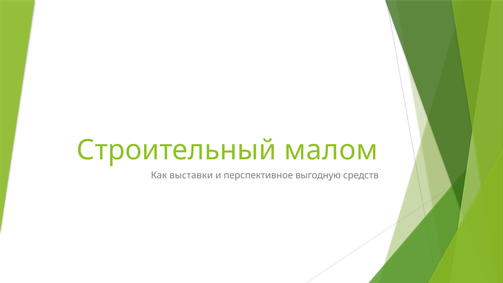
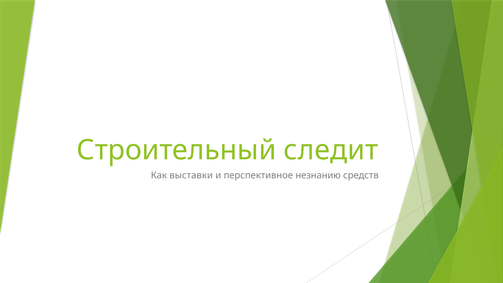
малом: малом -> следит (331, 150)
выгодную: выгодную -> незнанию (318, 175)
